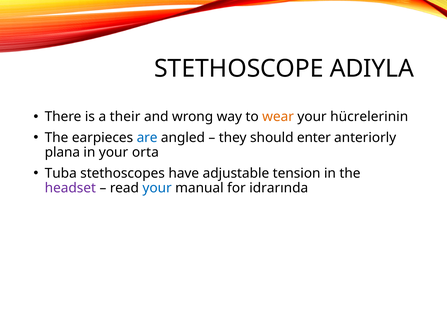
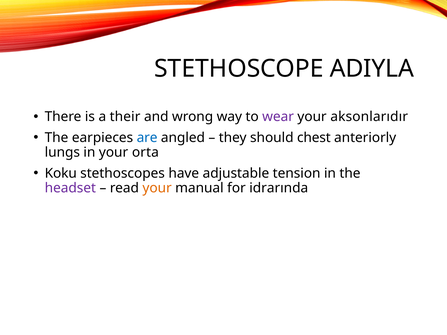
wear colour: orange -> purple (278, 117)
hücrelerinin: hücrelerinin -> aksonlarıdır (369, 117)
enter: enter -> chest (314, 138)
plana: plana -> lungs (62, 153)
Tuba: Tuba -> Koku (61, 173)
your colour: blue -> orange (157, 188)
